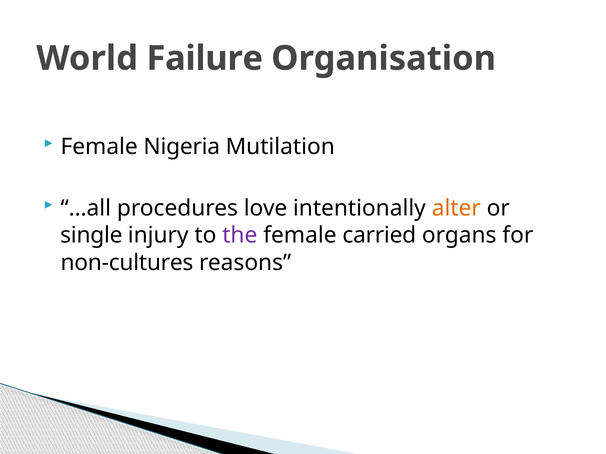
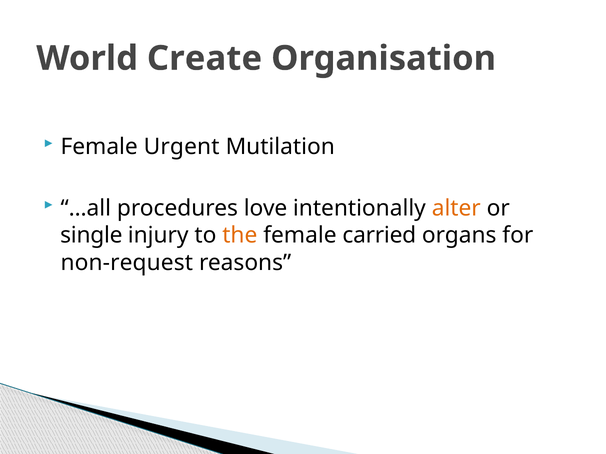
Failure: Failure -> Create (204, 58)
Nigeria: Nigeria -> Urgent (182, 147)
the colour: purple -> orange (240, 236)
non-cultures: non-cultures -> non-request (127, 263)
